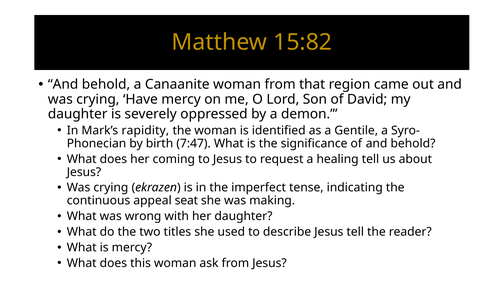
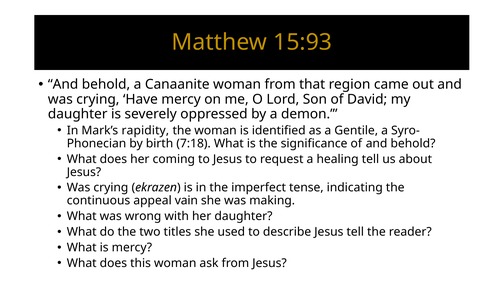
15:82: 15:82 -> 15:93 (303, 42)
7:47: 7:47 -> 7:18 (194, 144)
seat: seat -> vain (186, 201)
